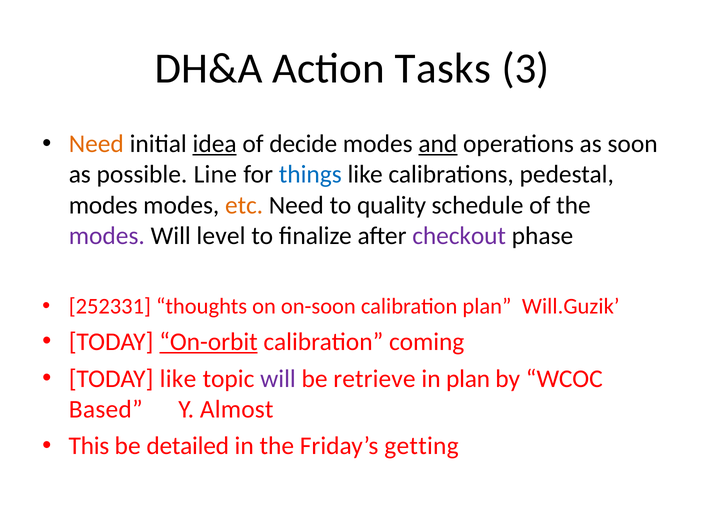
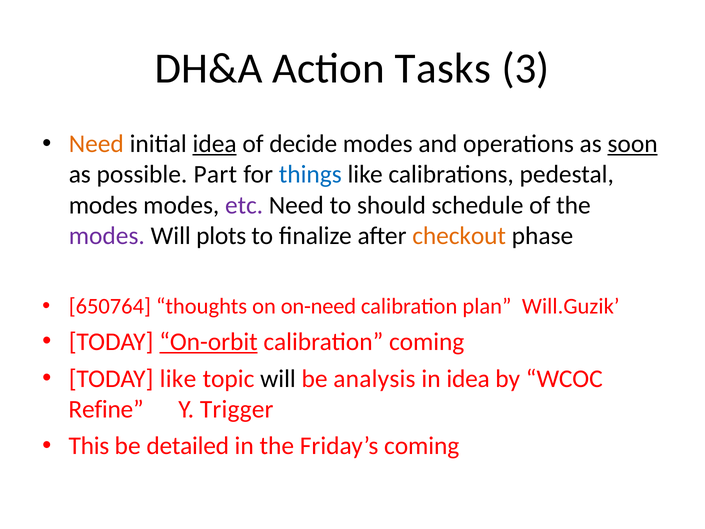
and underline: present -> none (438, 144)
soon underline: none -> present (633, 144)
Line: Line -> Part (215, 174)
etc colour: orange -> purple (244, 205)
quality: quality -> should (391, 205)
level: level -> plots (221, 236)
checkout colour: purple -> orange (459, 236)
252331: 252331 -> 650764 (110, 306)
on-soon: on-soon -> on-need (318, 306)
will colour: purple -> black (278, 378)
retrieve: retrieve -> analysis (374, 378)
in plan: plan -> idea (468, 378)
Based: Based -> Refine (106, 409)
Almost: Almost -> Trigger (237, 409)
Friday’s getting: getting -> coming (422, 446)
